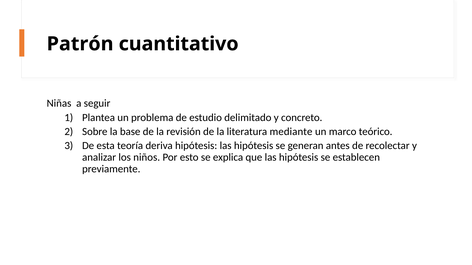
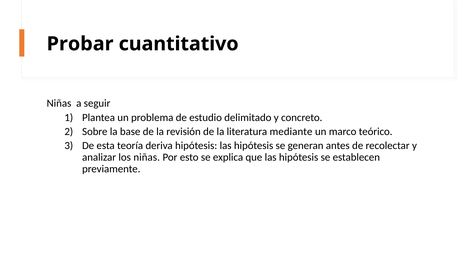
Patrón: Patrón -> Probar (80, 44)
los niños: niños -> niñas (147, 158)
